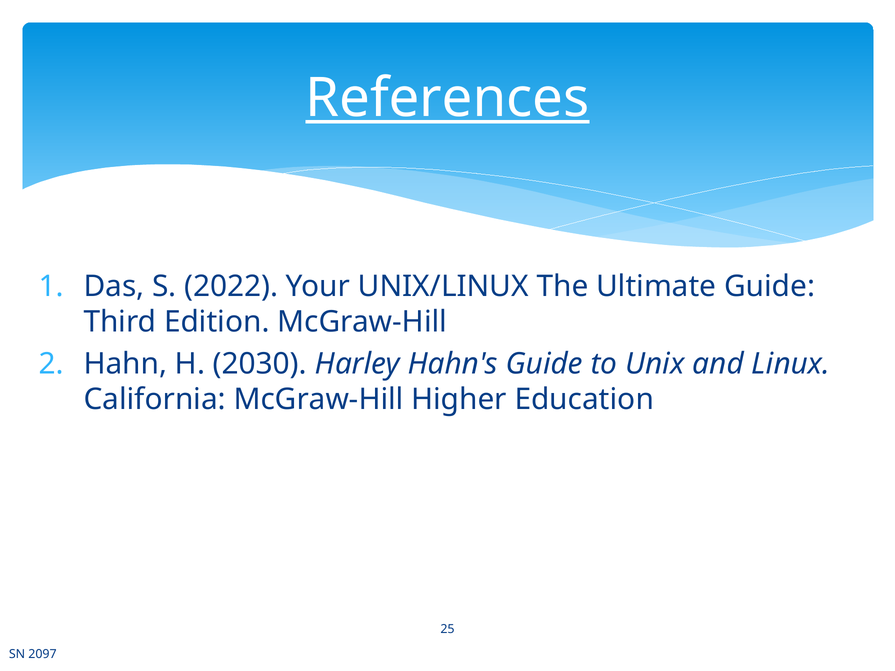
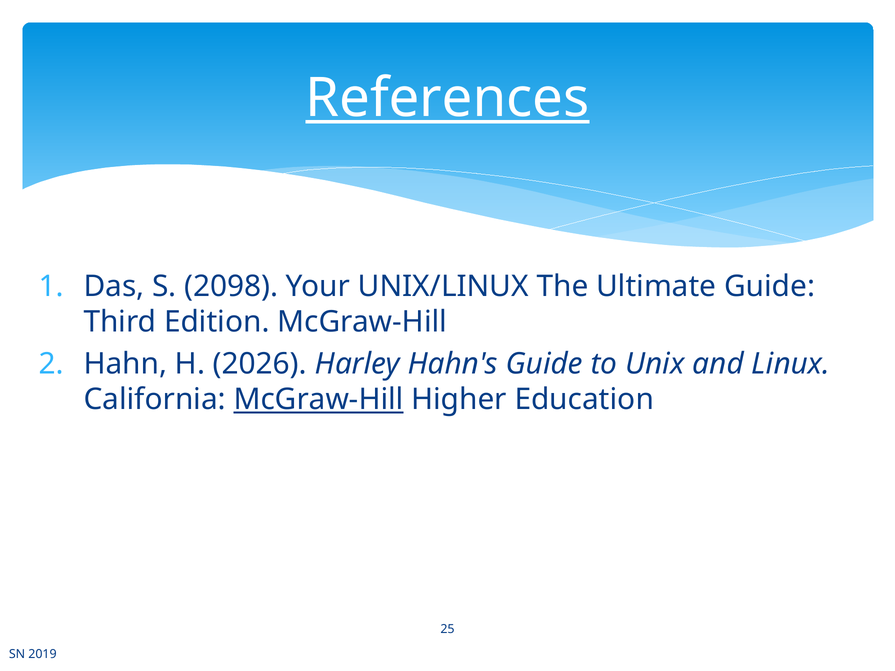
2022: 2022 -> 2098 (231, 286)
2030: 2030 -> 2026 (260, 364)
McGraw-Hill underline: none -> present (319, 400)
2097: 2097 -> 2019 (42, 654)
